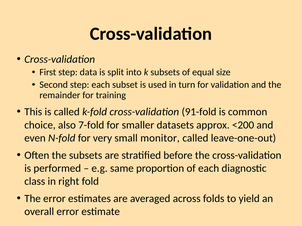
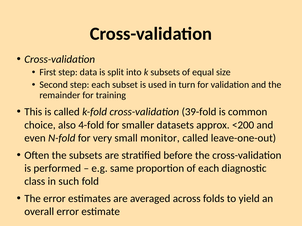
91-fold: 91-fold -> 39-fold (199, 112)
7-fold: 7-fold -> 4-fold (91, 125)
right: right -> such (69, 182)
